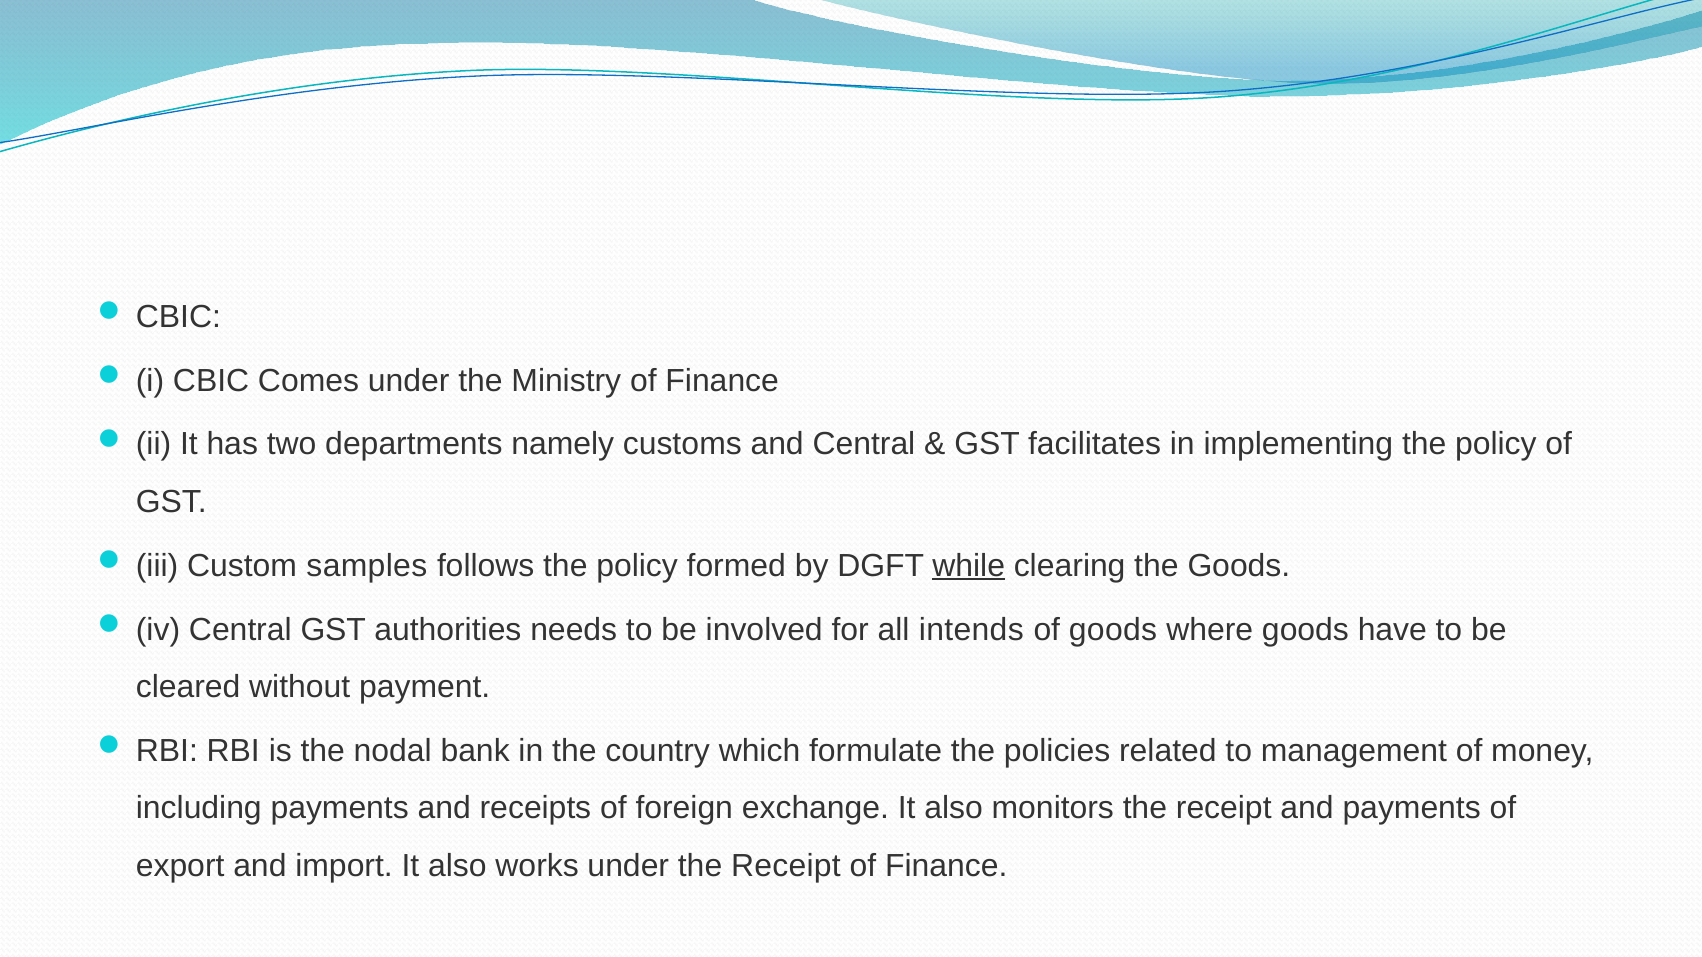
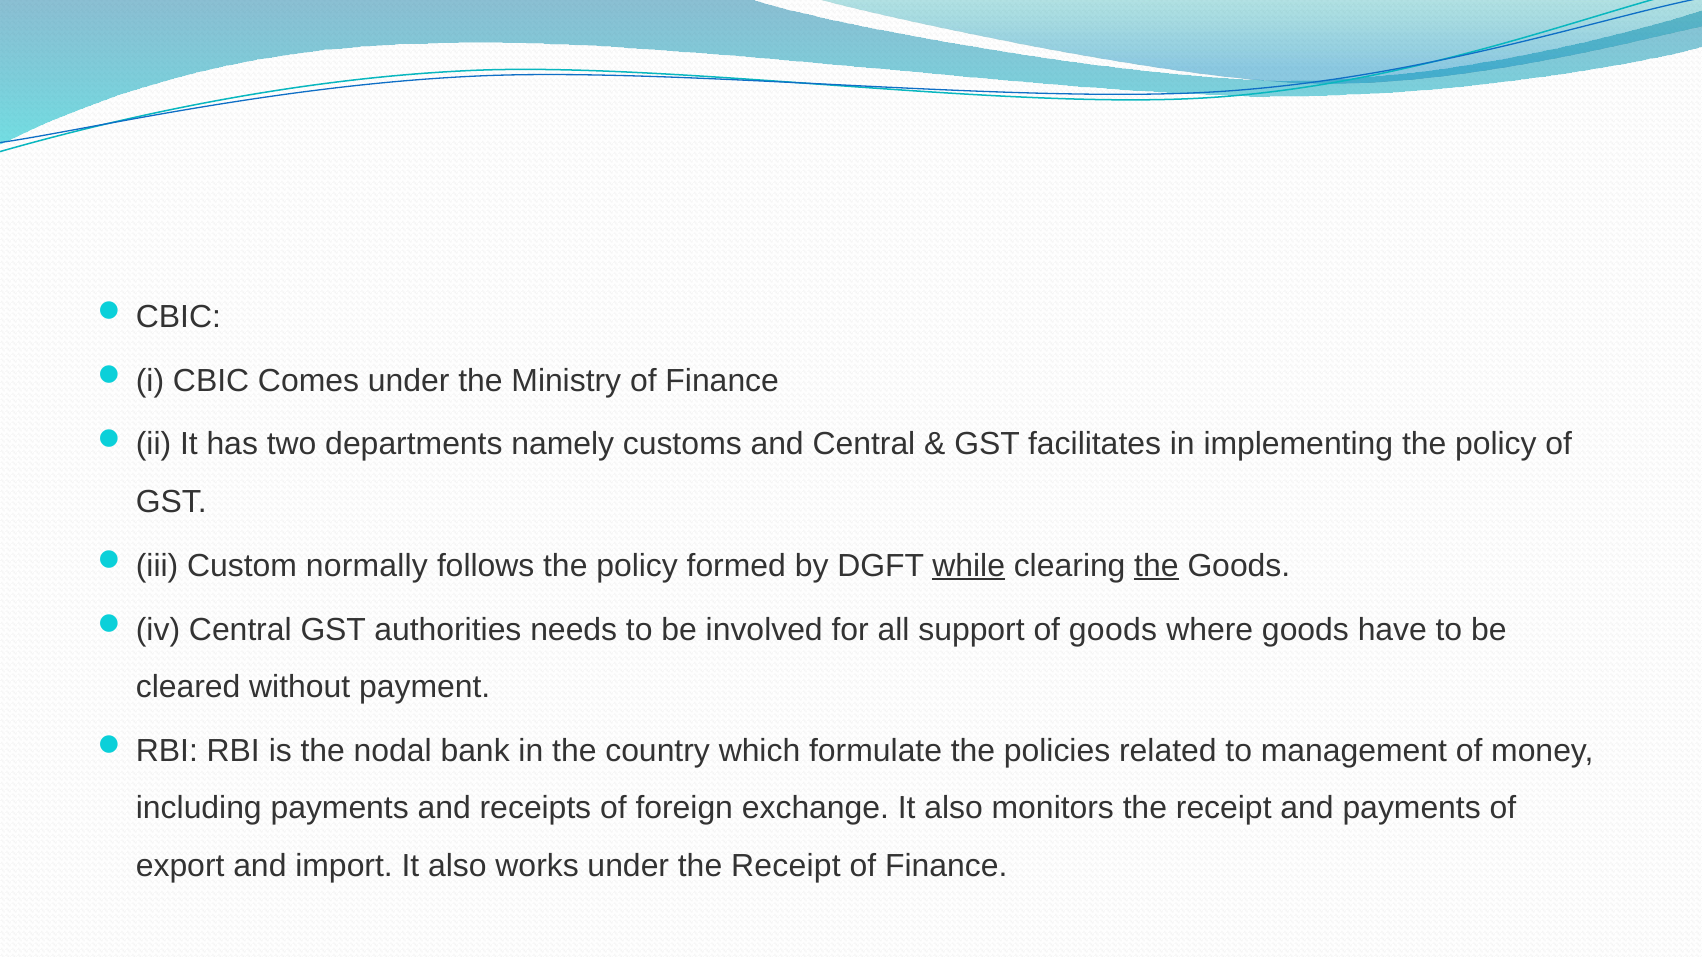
samples: samples -> normally (367, 566)
the underline: none -> present (1156, 566)
intends: intends -> support (972, 630)
